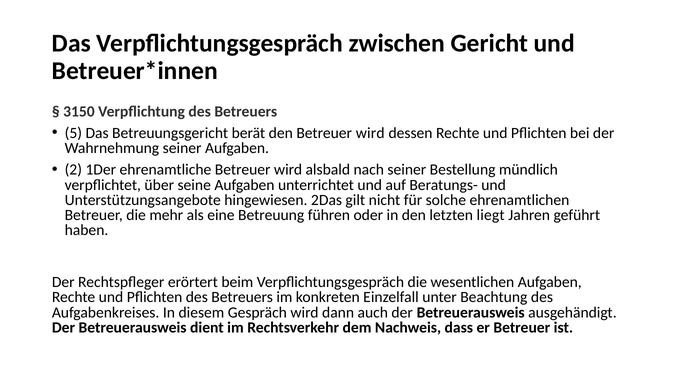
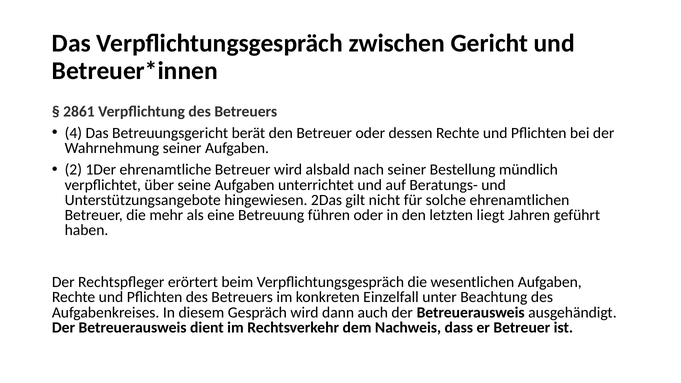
3150: 3150 -> 2861 (79, 111)
5: 5 -> 4 (73, 133)
den Betreuer wird: wird -> oder (370, 133)
